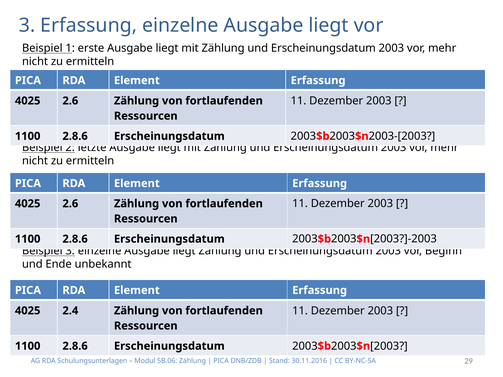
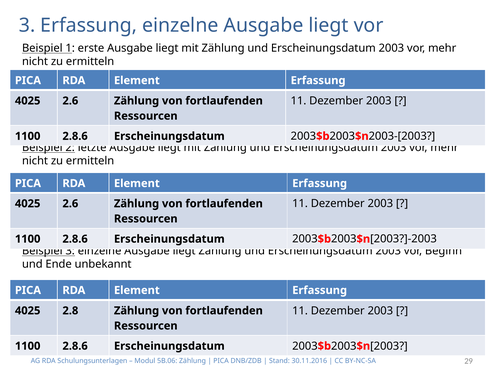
2.4: 2.4 -> 2.8 (70, 311)
